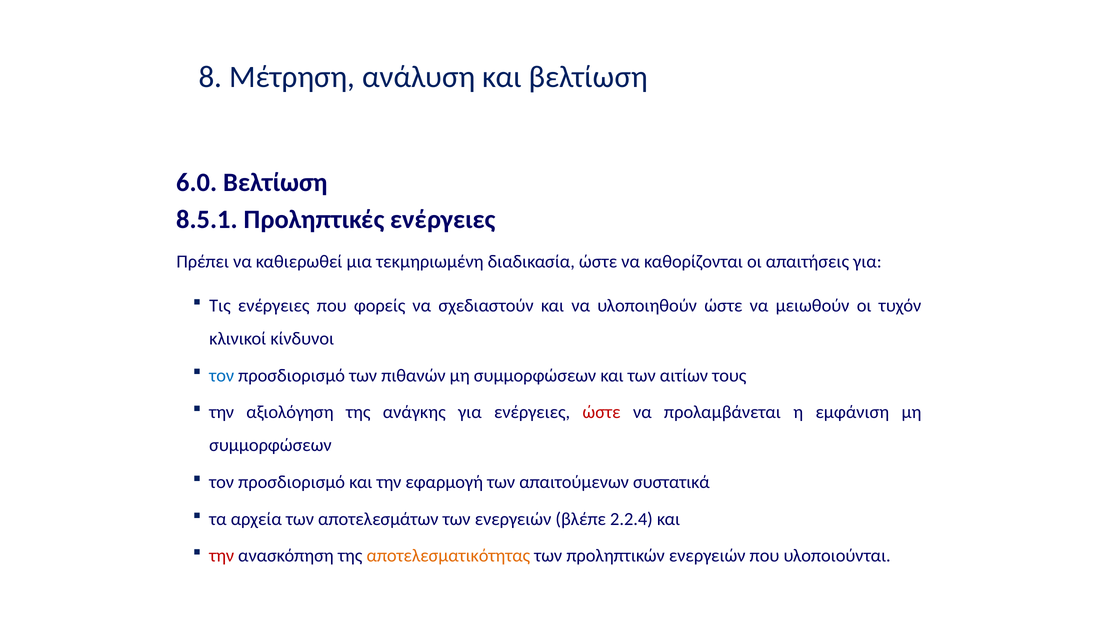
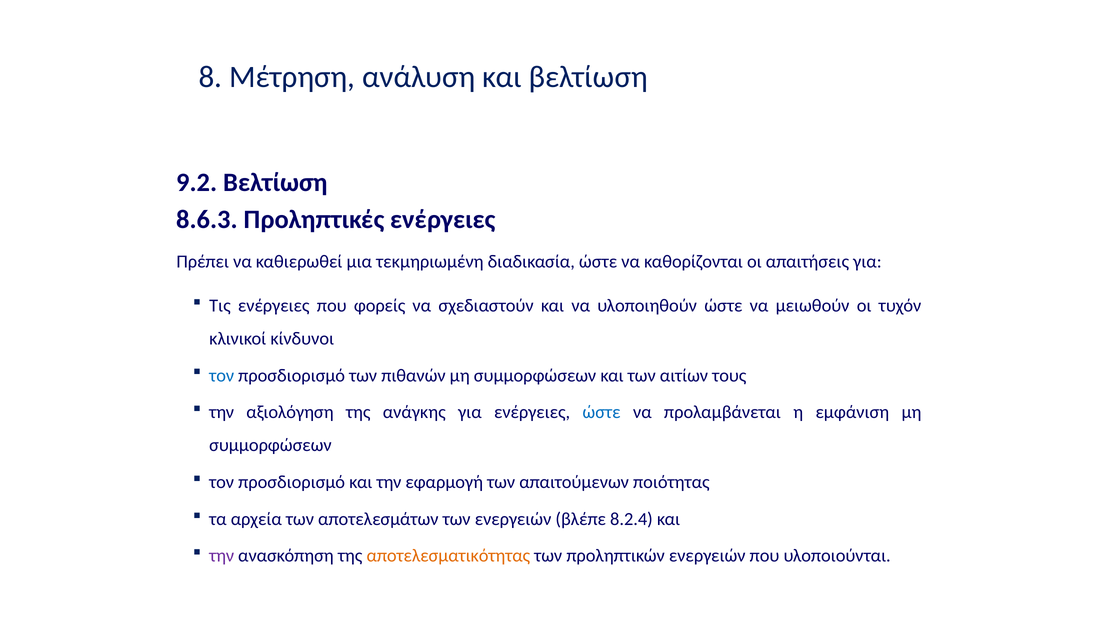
6.0: 6.0 -> 9.2 (197, 183)
8.5.1: 8.5.1 -> 8.6.3 (207, 220)
ώστε colour: red -> blue (602, 412)
συστατικά: συστατικά -> ποιότητας (671, 482)
2.2.4: 2.2.4 -> 8.2.4 (631, 519)
την colour: red -> purple (222, 556)
